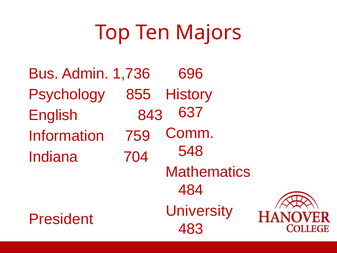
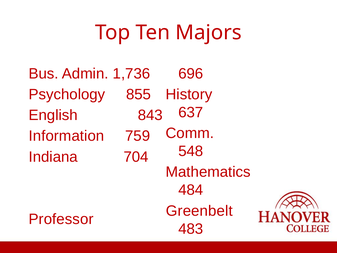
University: University -> Greenbelt (199, 211)
President: President -> Professor (61, 219)
